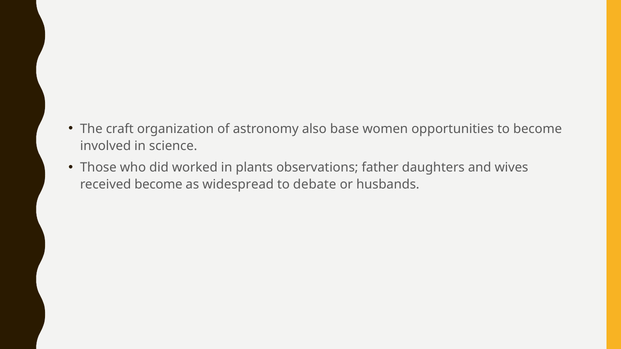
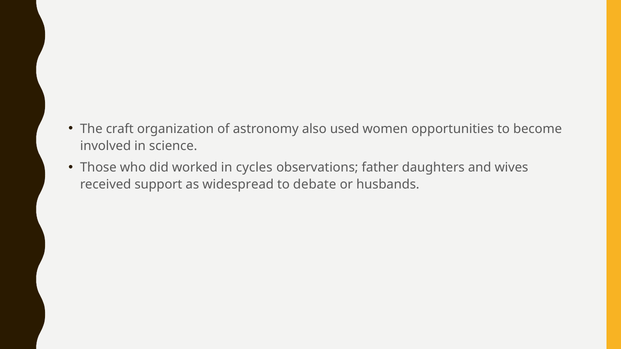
base: base -> used (345, 129)
plants: plants -> cycles (254, 168)
received become: become -> support (158, 185)
